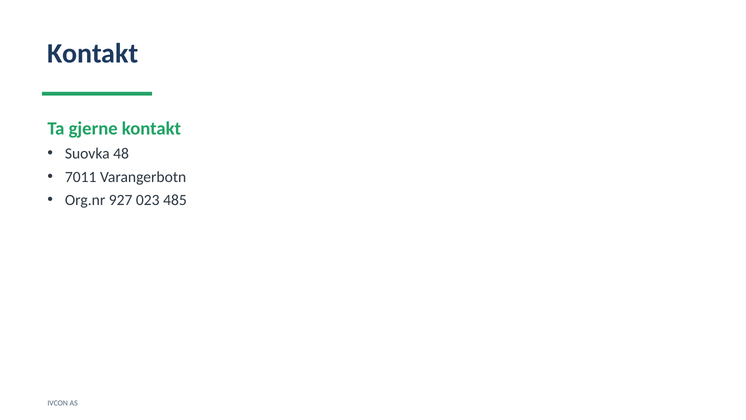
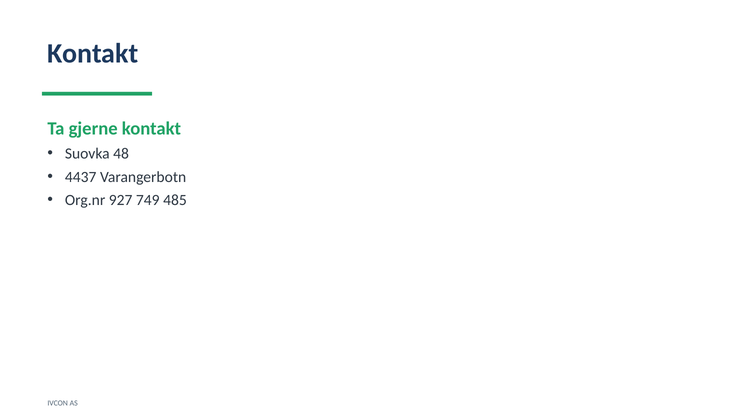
7011: 7011 -> 4437 (81, 177)
023: 023 -> 749 (148, 200)
